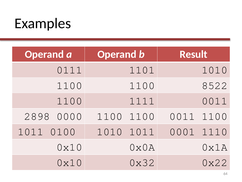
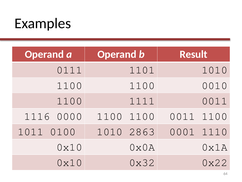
8522: 8522 -> 0010 (215, 85)
2898: 2898 -> 1116 (37, 116)
1010 1011: 1011 -> 2863 (142, 131)
